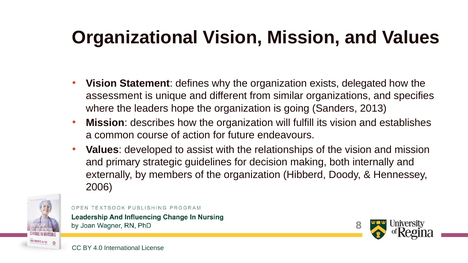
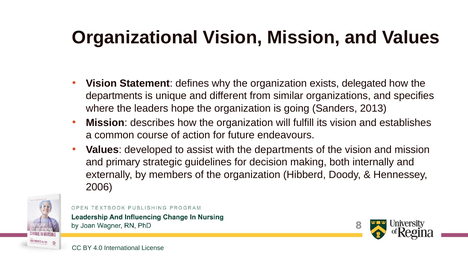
assessment: assessment -> departments (114, 96)
with the relationships: relationships -> departments (284, 150)
